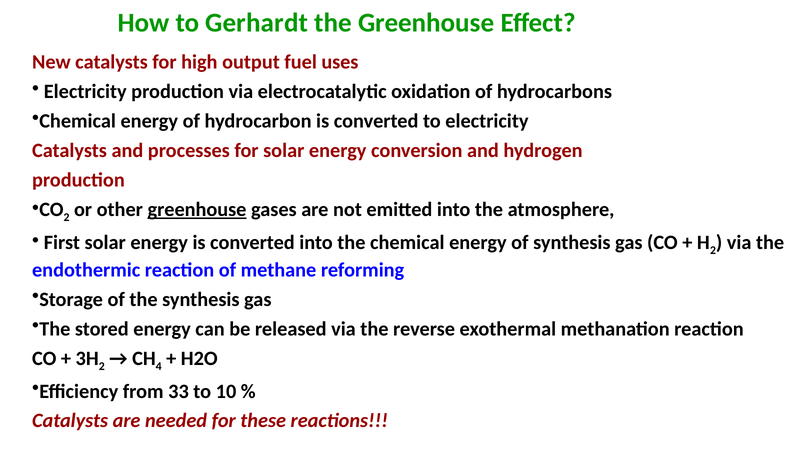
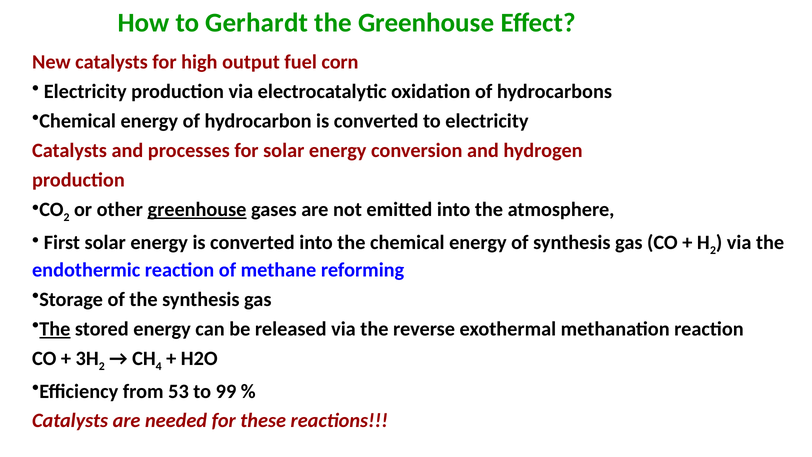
uses: uses -> corn (340, 62)
The underline: none -> present (55, 329)
33: 33 -> 53 (178, 391)
10: 10 -> 99 (226, 391)
